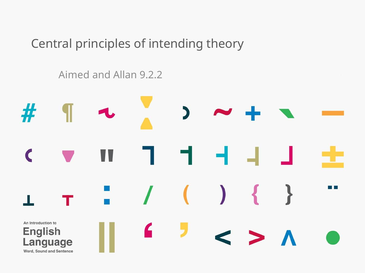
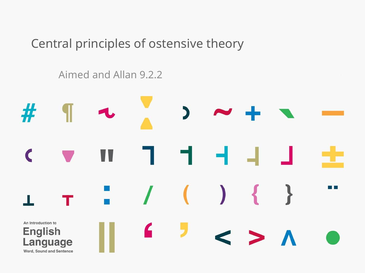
intending: intending -> ostensive (176, 44)
